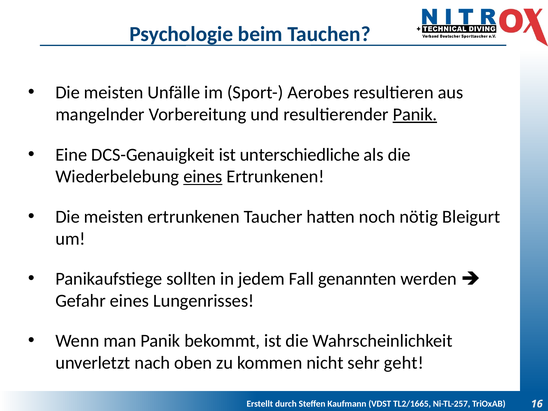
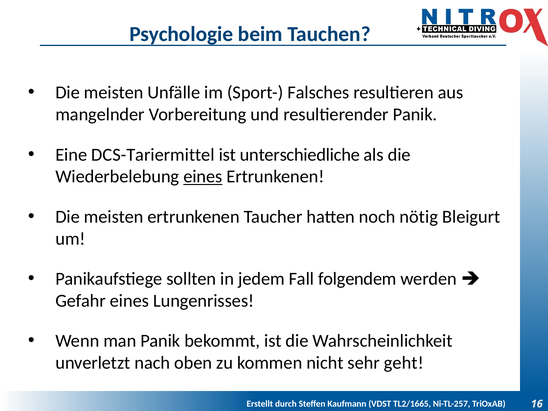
Aerobes: Aerobes -> Falsches (318, 93)
Panik underline: present -> none (415, 115)
DCS-Genauigkeit: DCS-Genauigkeit -> DCS-Tariermittel (153, 155)
genannten: genannten -> folgendem (357, 279)
